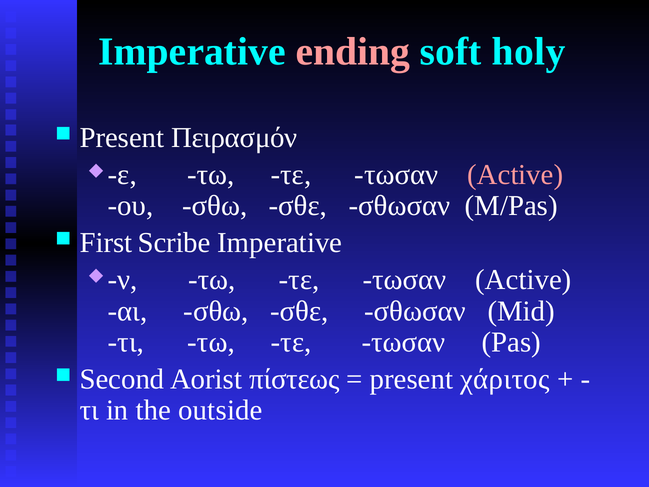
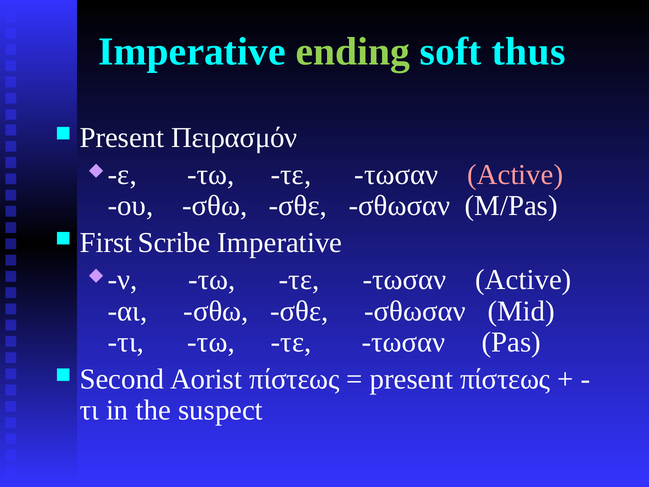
ending colour: pink -> light green (353, 51)
holy: holy -> thus (529, 51)
present χάριτος: χάριτος -> πίστεως (505, 379)
outside: outside -> suspect (221, 410)
